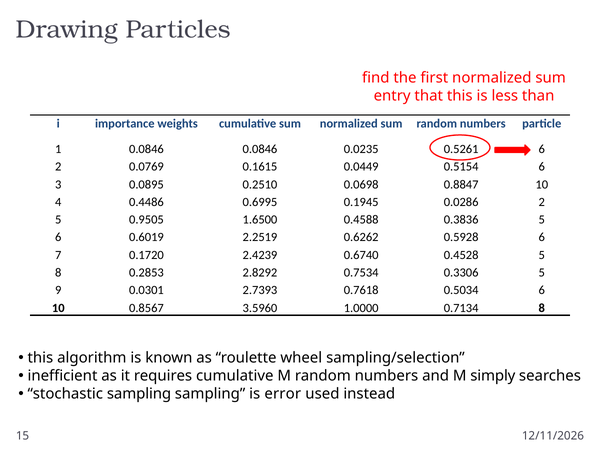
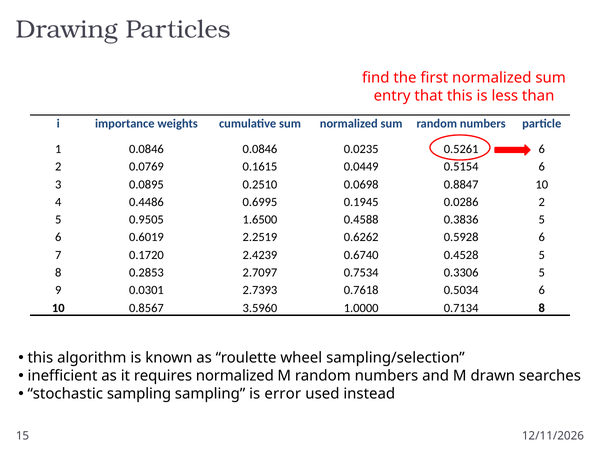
2.8292: 2.8292 -> 2.7097 (260, 273)
requires cumulative: cumulative -> normalized (235, 376)
simply: simply -> drawn (493, 376)
